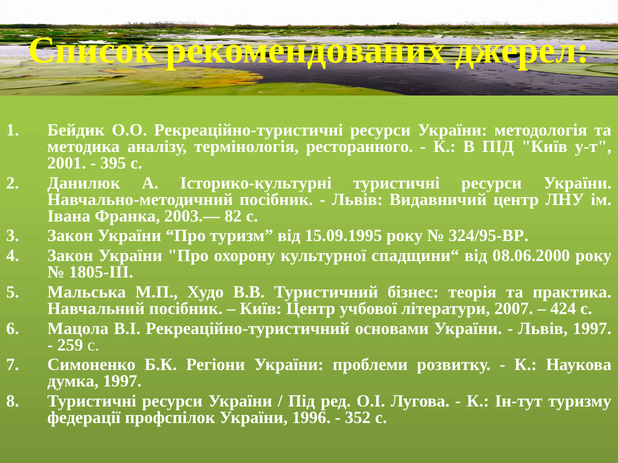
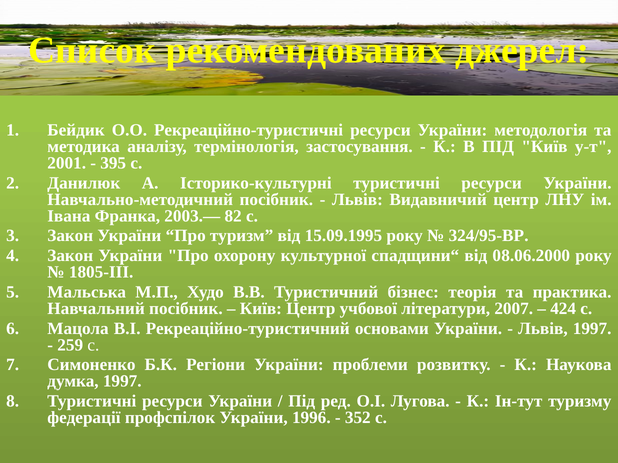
ресторанного: ресторанного -> застосування (359, 147)
